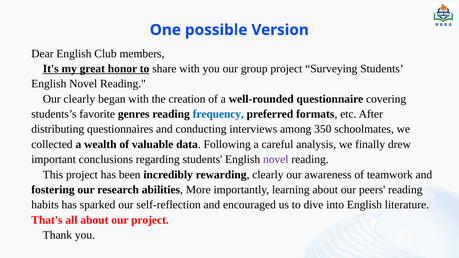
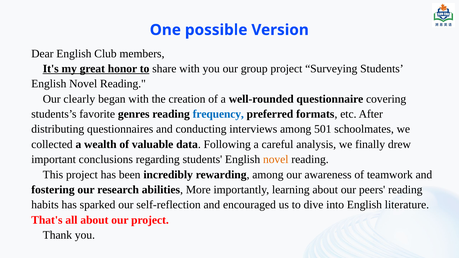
350: 350 -> 501 (323, 129)
novel colour: purple -> orange (276, 160)
rewarding clearly: clearly -> among (268, 175)
